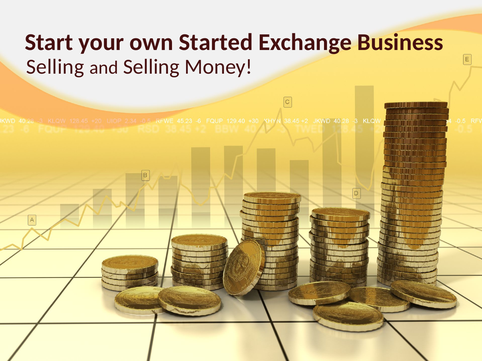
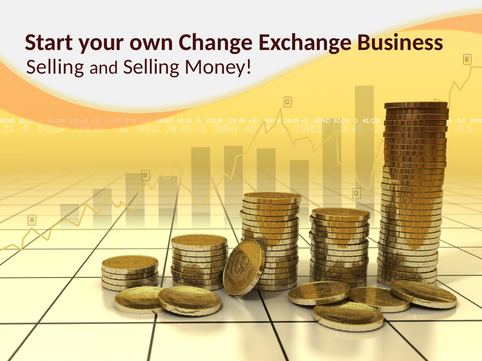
Started: Started -> Change (216, 42)
